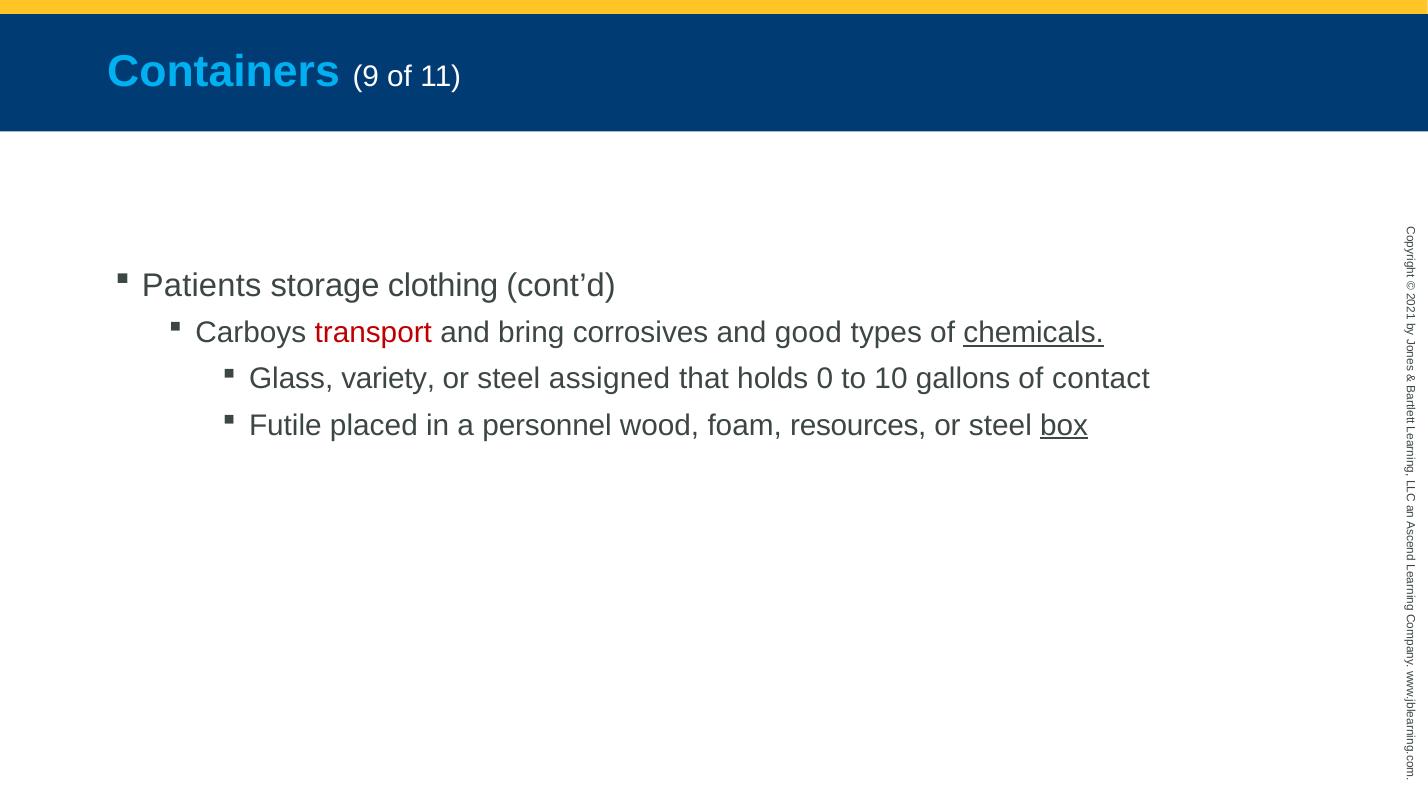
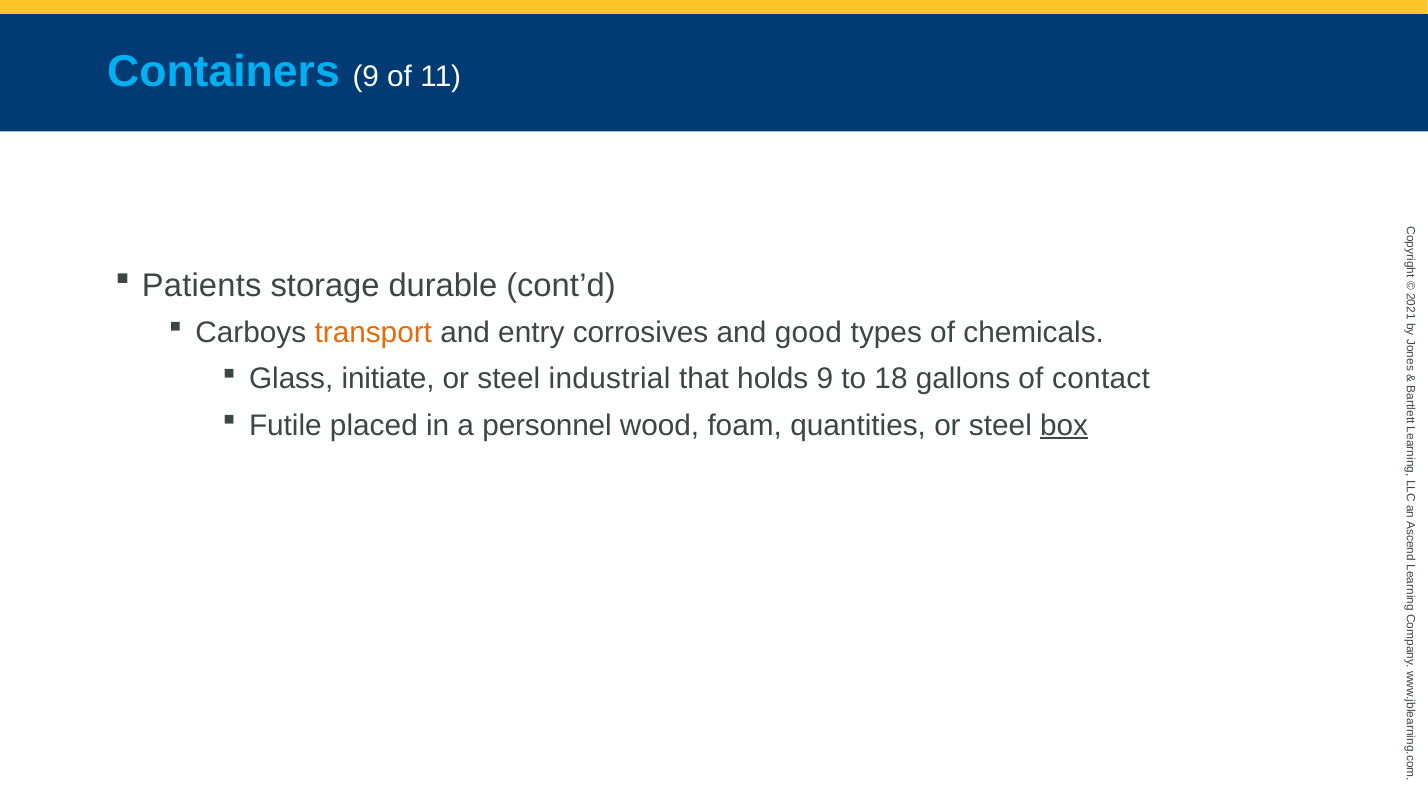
clothing: clothing -> durable (443, 285)
transport colour: red -> orange (373, 333)
bring: bring -> entry (531, 333)
chemicals underline: present -> none (1034, 333)
variety: variety -> initiate (388, 379)
assigned: assigned -> industrial (610, 379)
holds 0: 0 -> 9 (825, 379)
10: 10 -> 18 (891, 379)
resources: resources -> quantities (858, 425)
